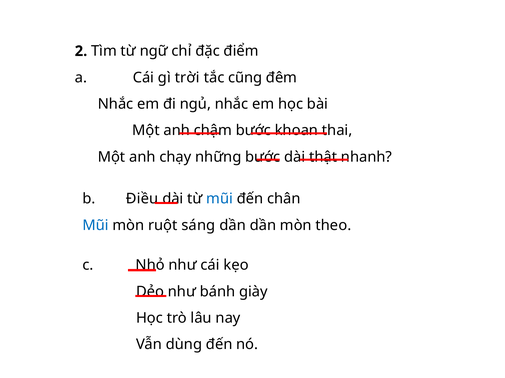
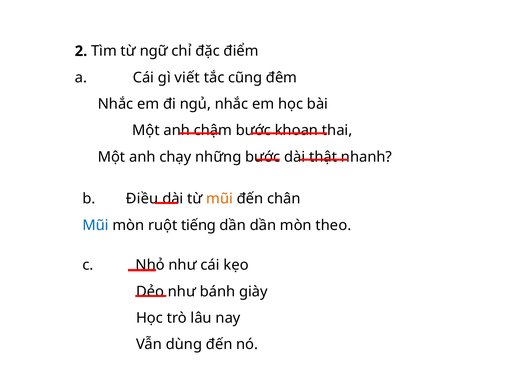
trời: trời -> viết (187, 78)
mũi colour: blue -> orange (220, 199)
sáng: sáng -> tiếng (199, 226)
